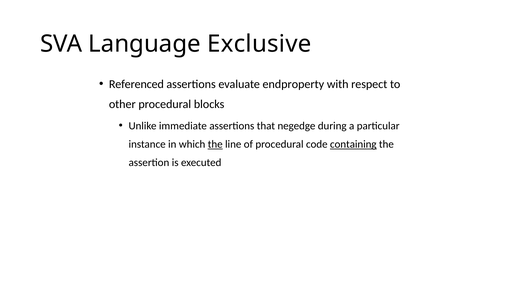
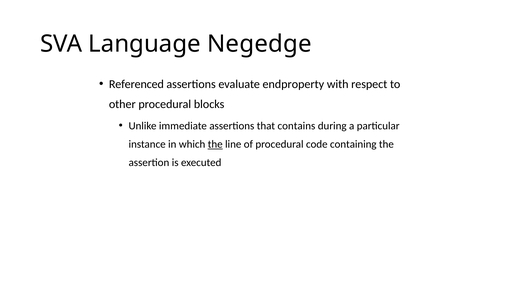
Exclusive: Exclusive -> Negedge (259, 44)
negedge: negedge -> contains (296, 126)
containing underline: present -> none (353, 144)
